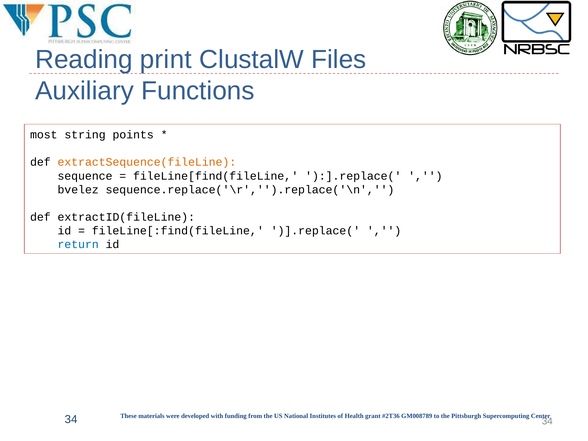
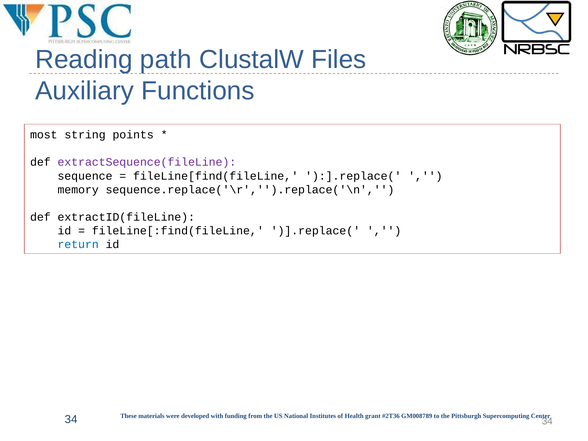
print: print -> path (166, 60)
extractSequence(fileLine colour: orange -> purple (147, 162)
bvelez: bvelez -> memory (78, 190)
